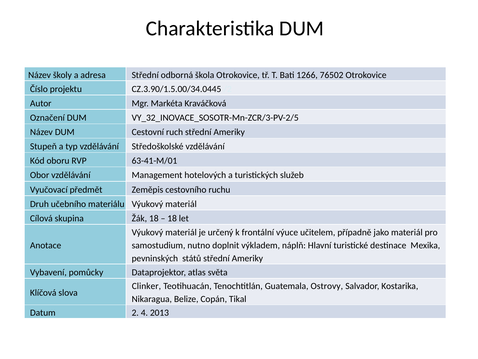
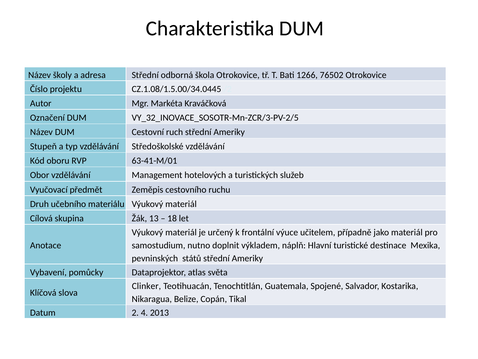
CZ.3.90/1.5.00/34.0445: CZ.3.90/1.5.00/34.0445 -> CZ.1.08/1.5.00/34.0445 (176, 89)
Žák 18: 18 -> 13 (154, 218)
Ostrovy: Ostrovy -> Spojené (327, 286)
